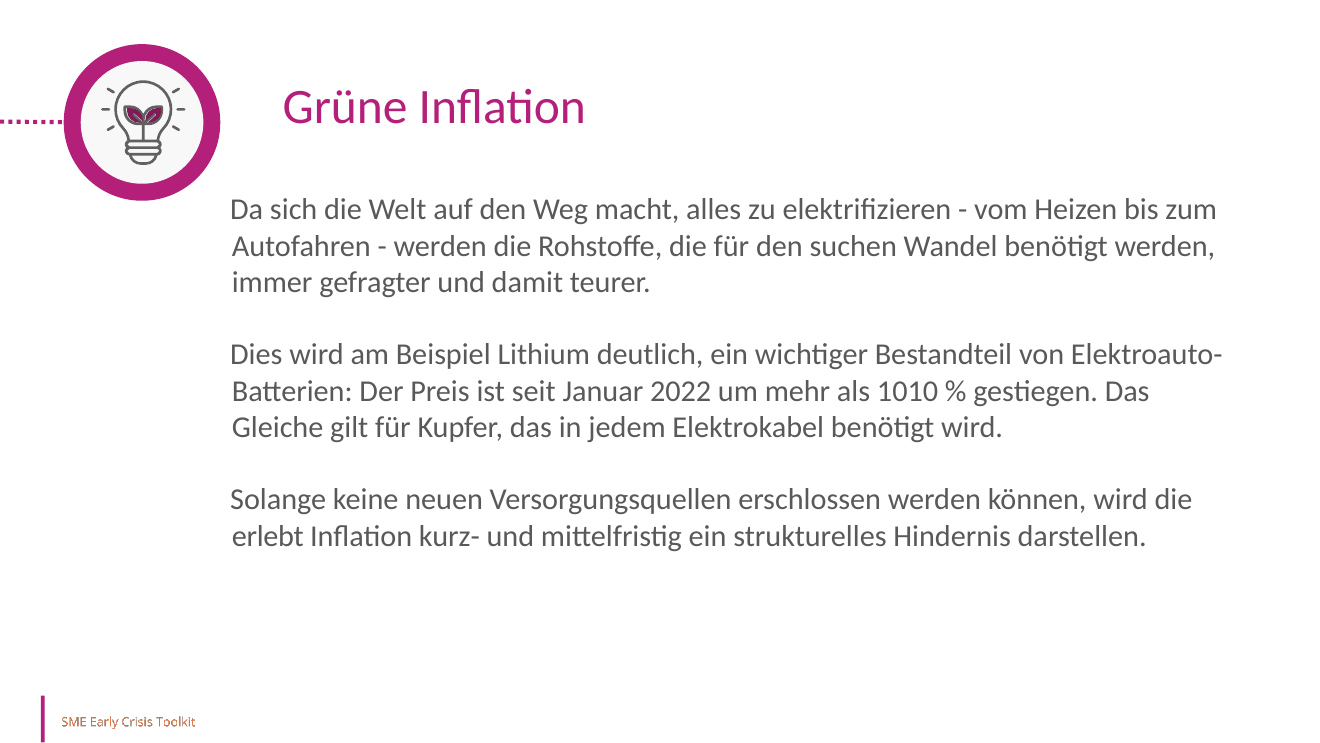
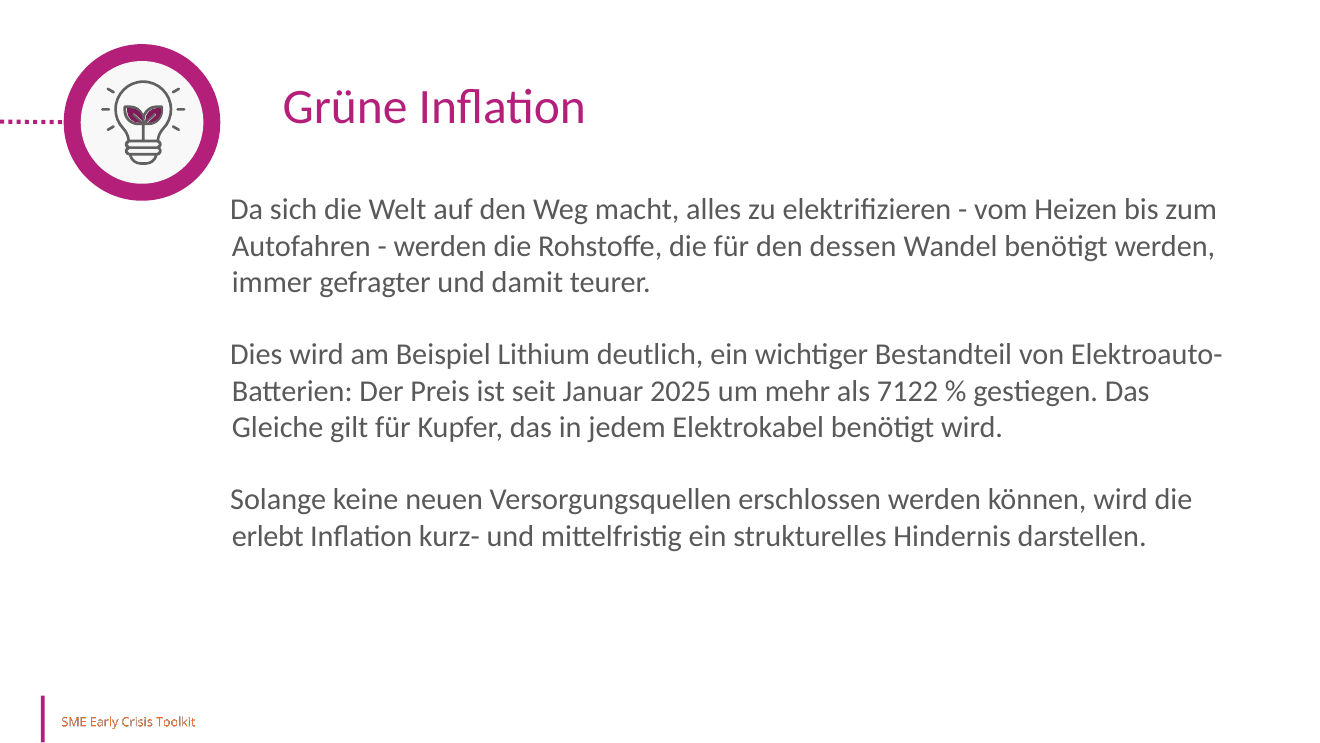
suchen: suchen -> dessen (853, 246)
2022: 2022 -> 2025 (681, 391)
1010: 1010 -> 7122 (908, 391)
